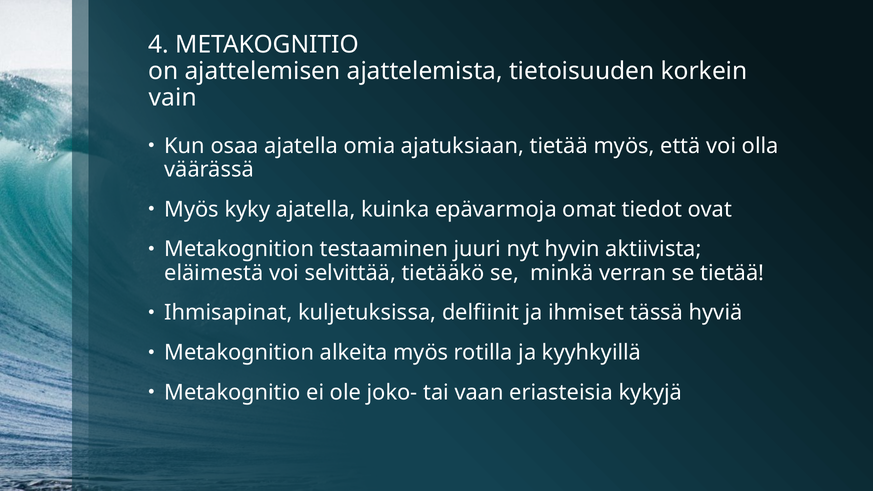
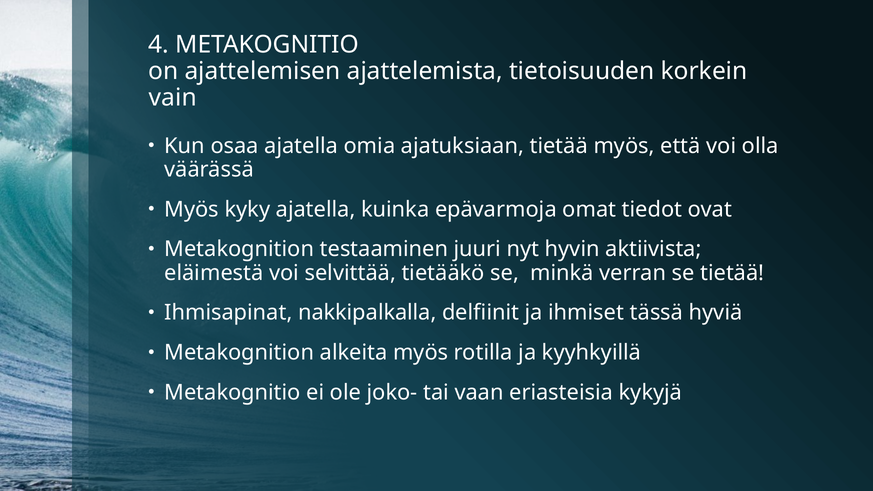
kuljetuksissa: kuljetuksissa -> nakkipalkalla (367, 313)
